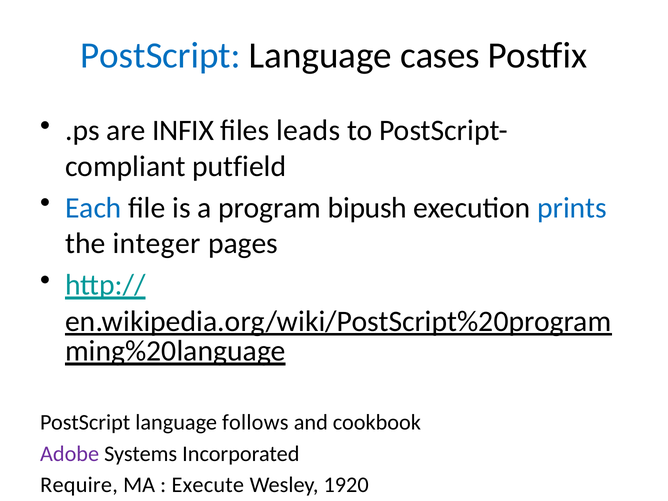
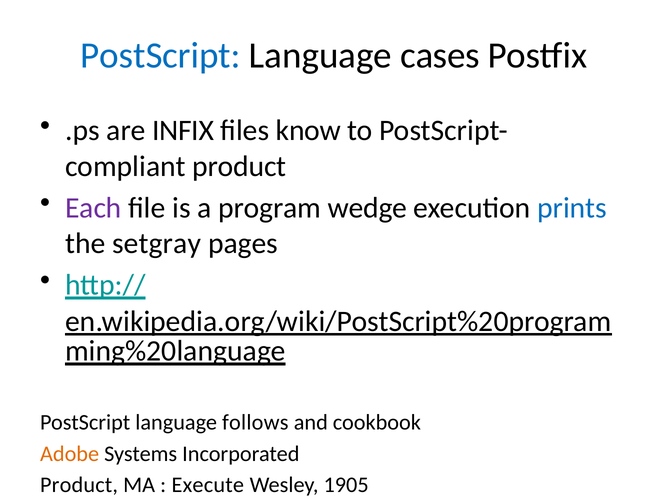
leads: leads -> know (308, 131)
putfield: putfield -> product (239, 166)
Each colour: blue -> purple (93, 208)
bipush: bipush -> wedge (367, 208)
integer: integer -> setgray (157, 244)
Adobe colour: purple -> orange (70, 454)
Require: Require -> Product (79, 485)
1920: 1920 -> 1905 (346, 485)
